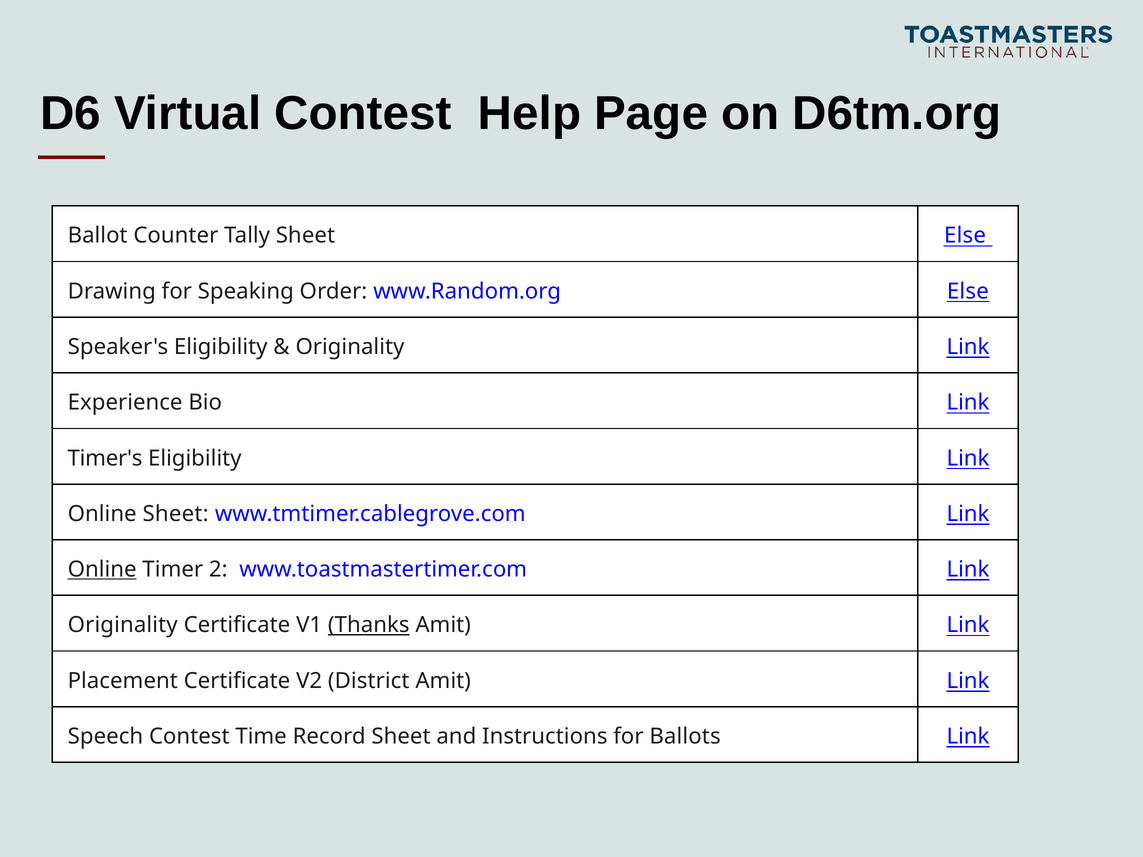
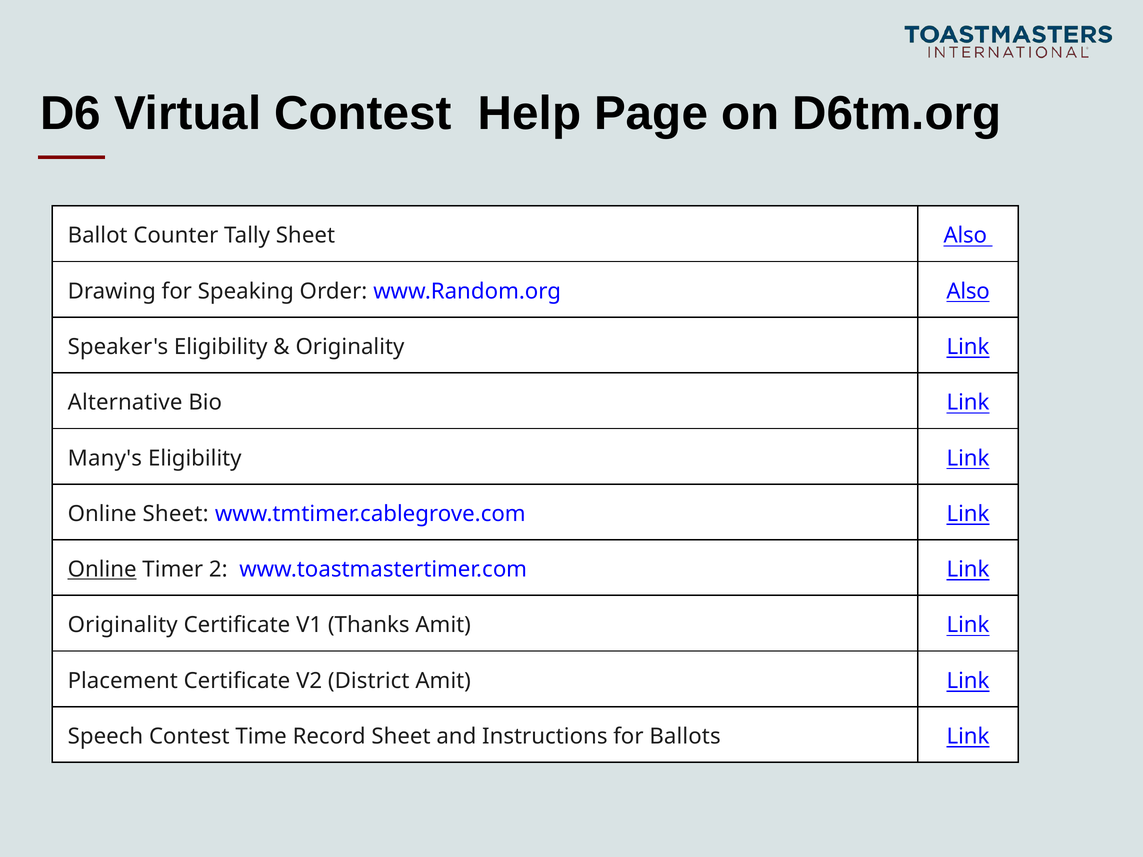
Sheet Else: Else -> Also (965, 236)
www.Random.org Else: Else -> Also (968, 291)
Experience: Experience -> Alternative (125, 403)
Timer's: Timer's -> Many's (105, 458)
Thanks underline: present -> none (369, 625)
